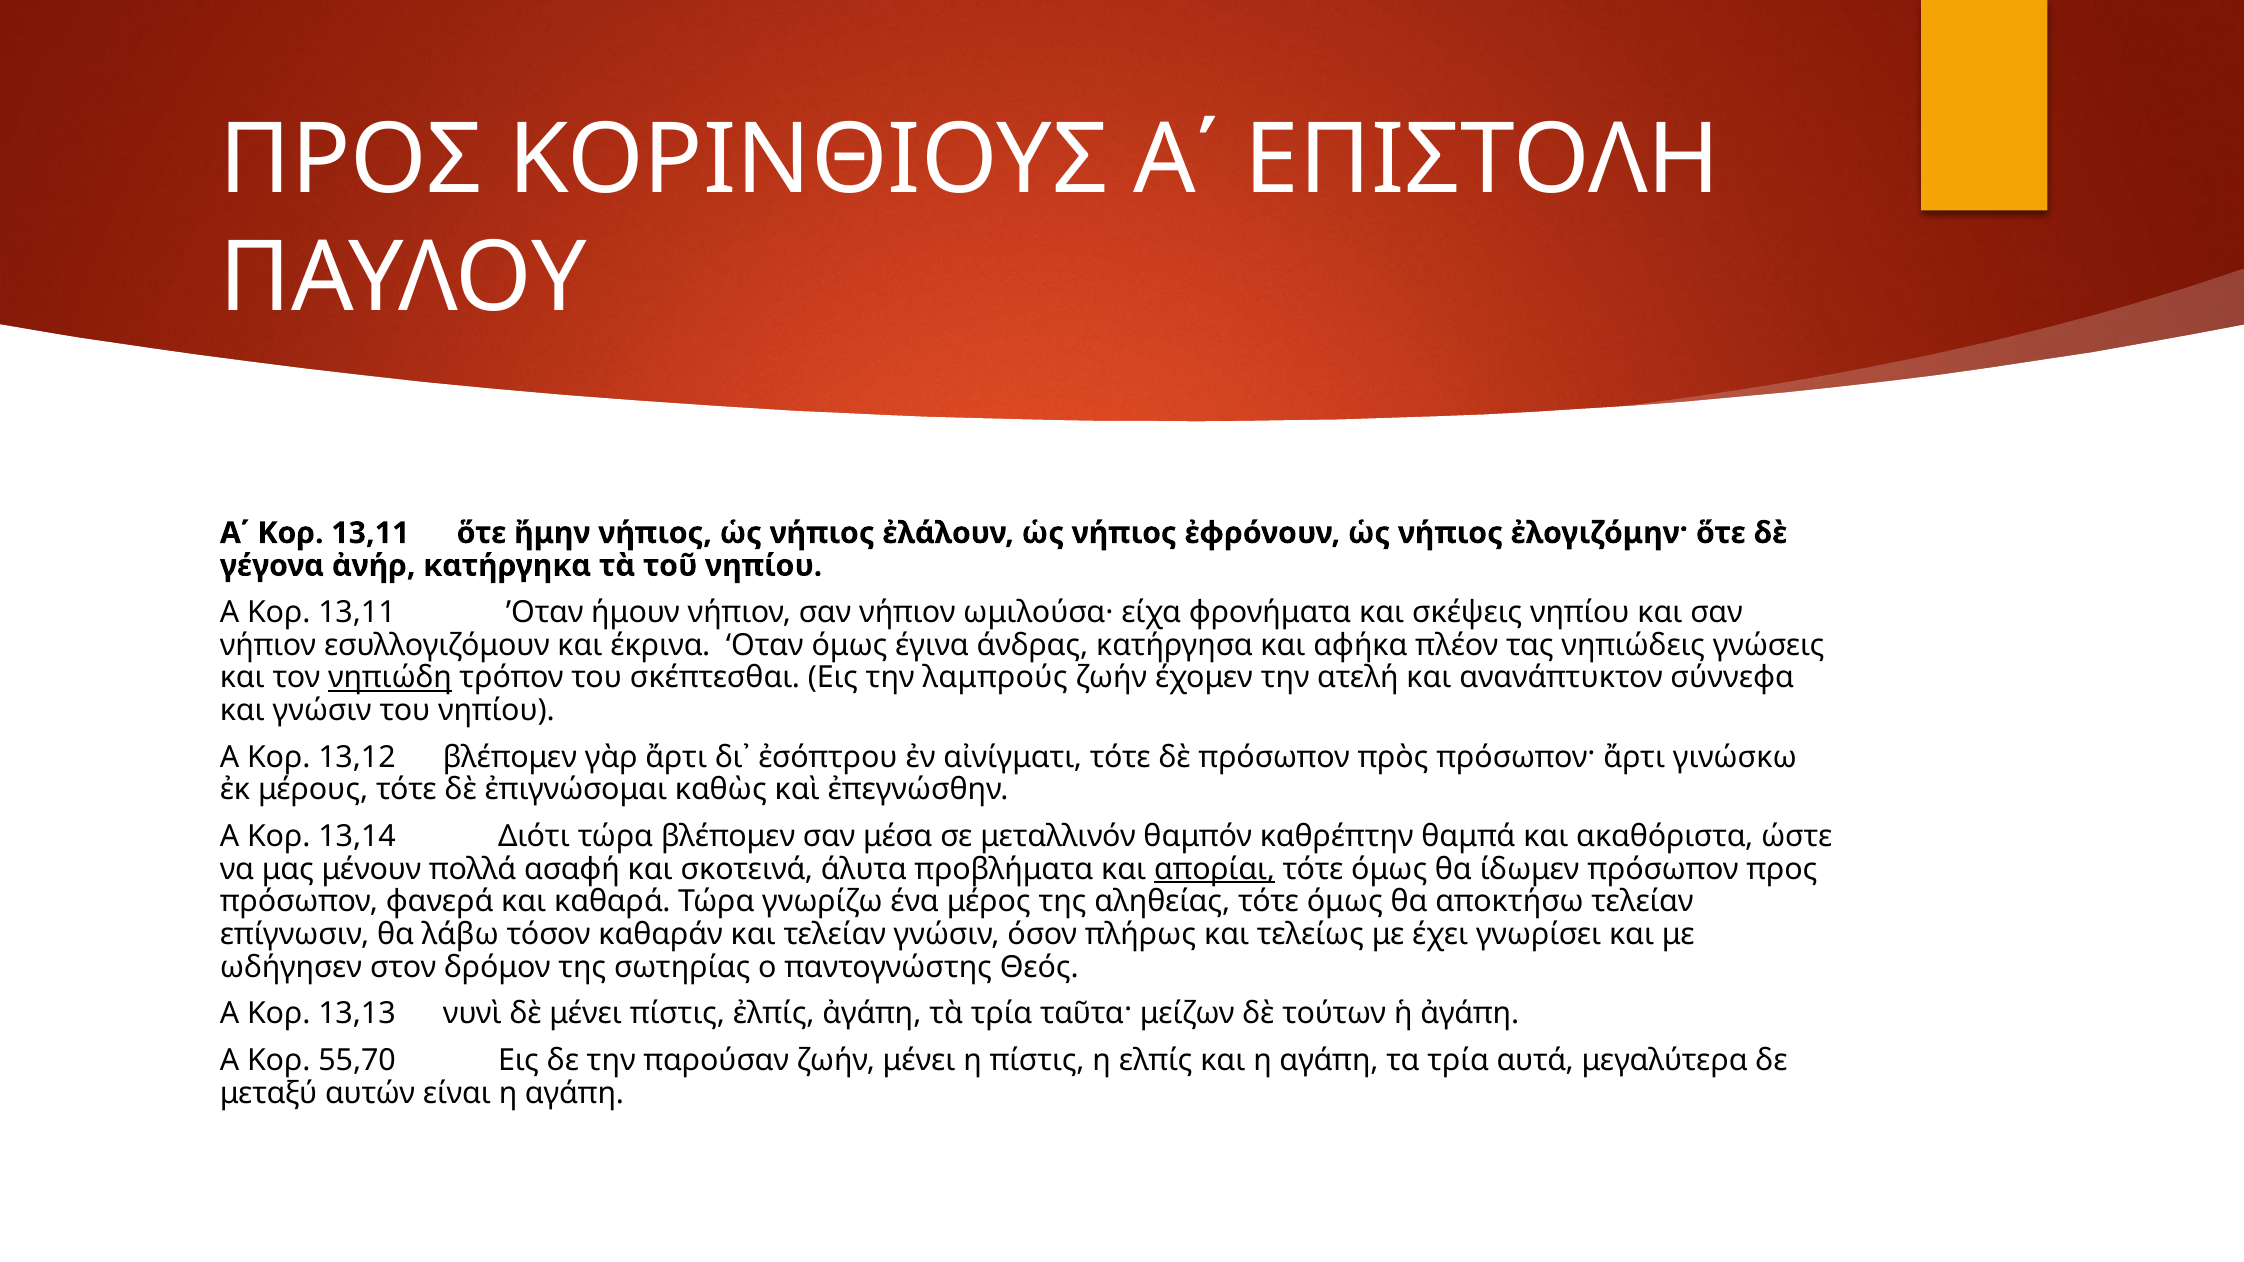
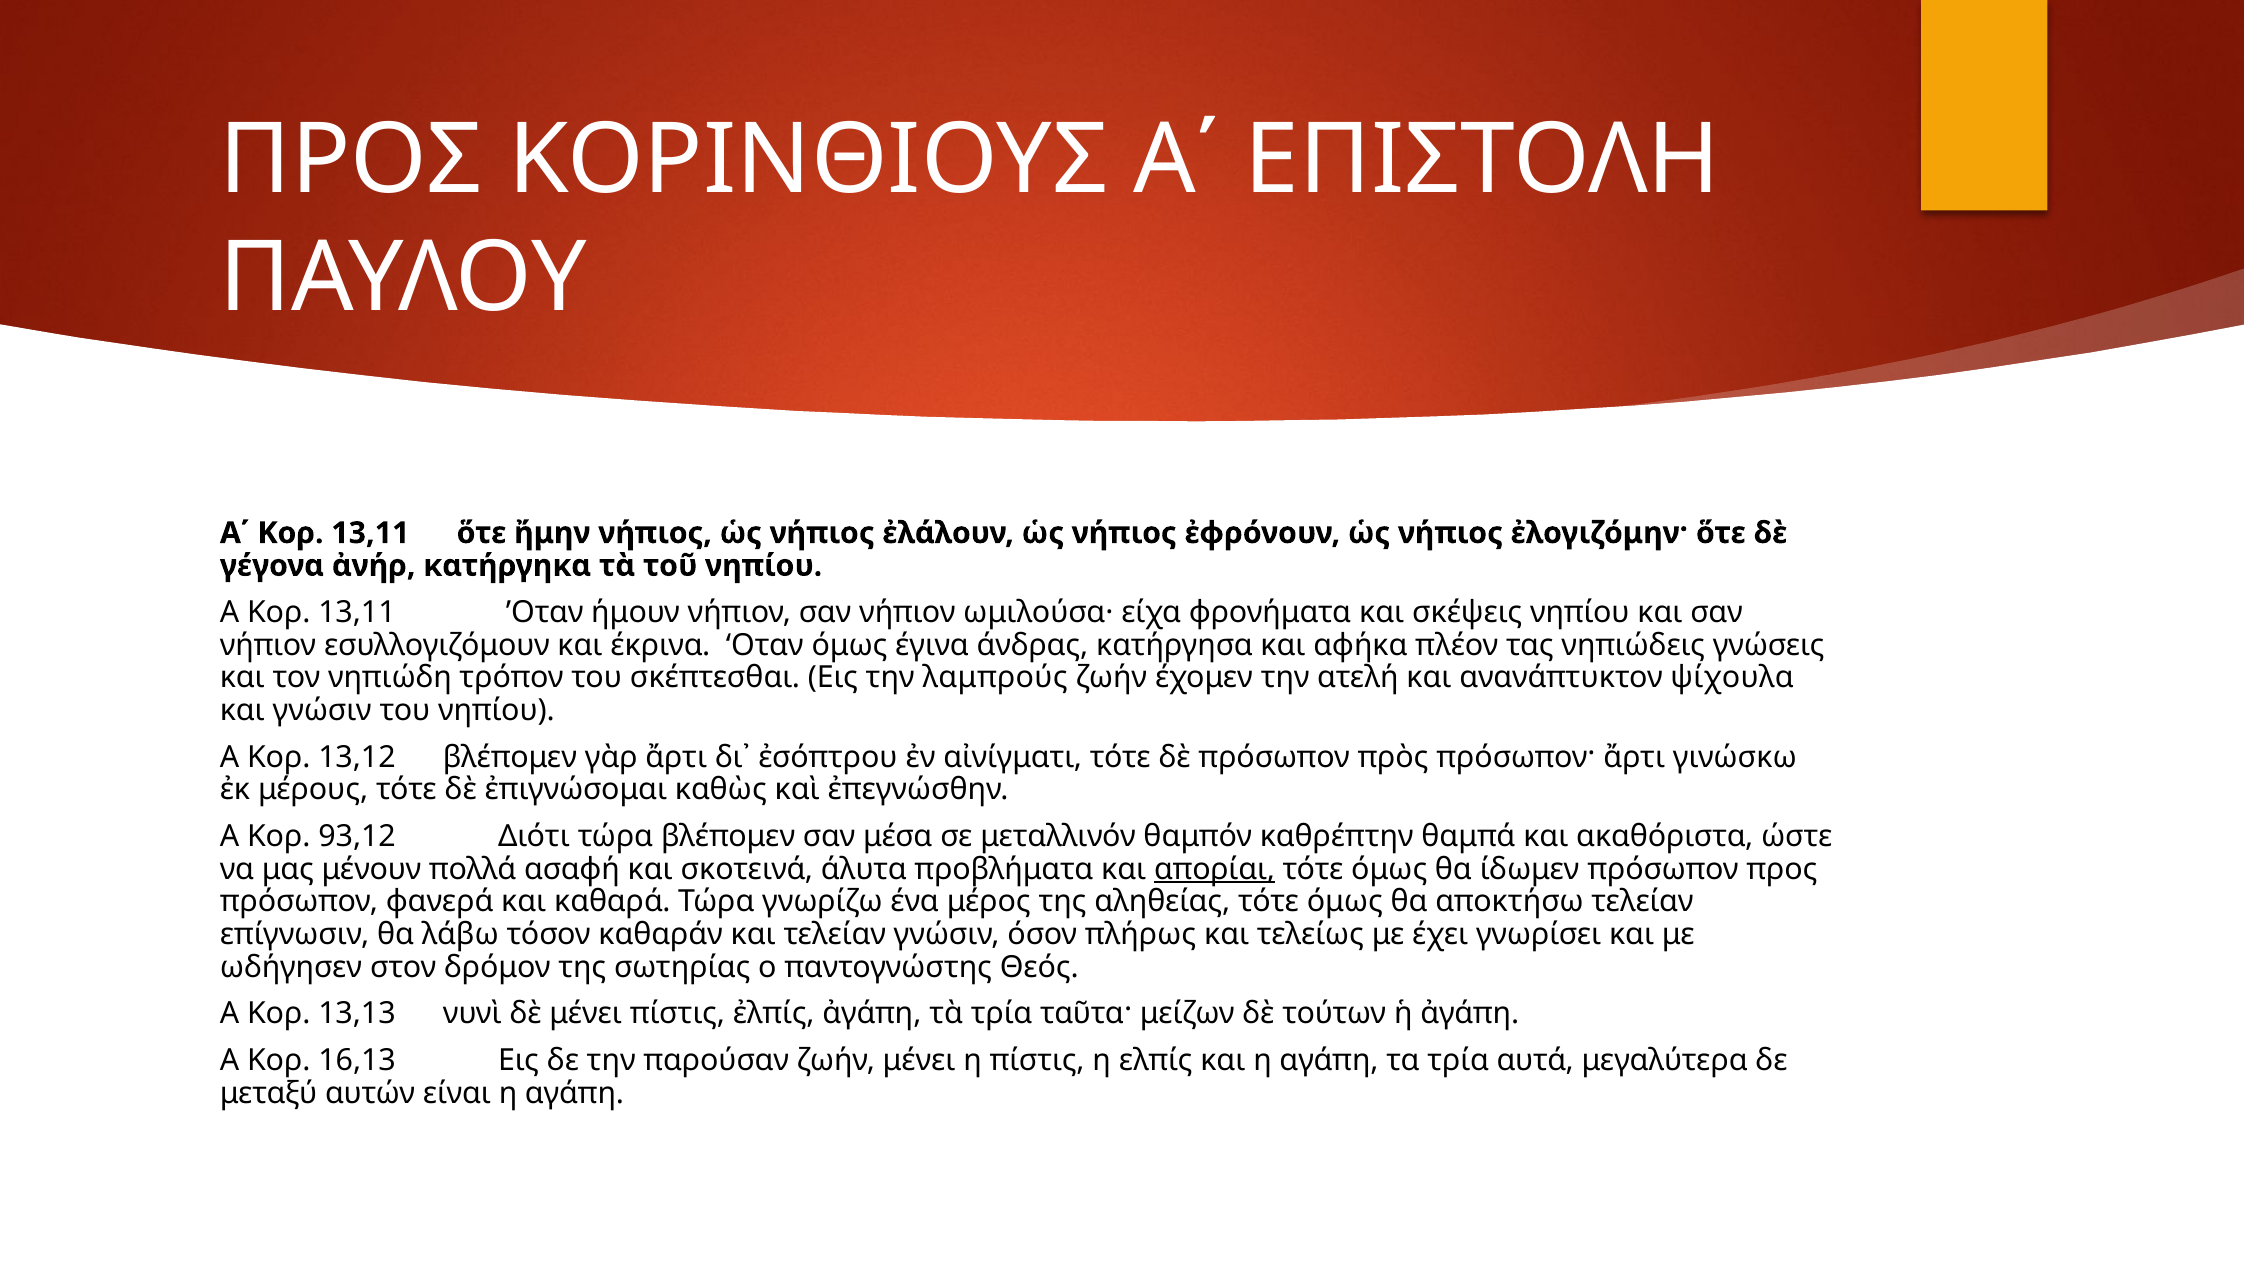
νηπιώδη underline: present -> none (390, 678)
σύννεφα: σύννεφα -> ψίχουλα (1732, 678)
13,14: 13,14 -> 93,12 (357, 837)
55,70: 55,70 -> 16,13 (357, 1061)
